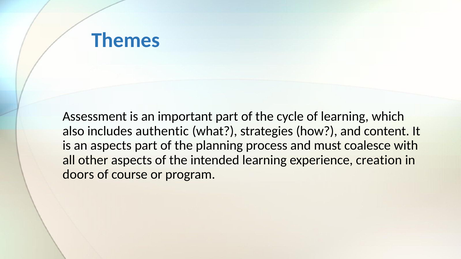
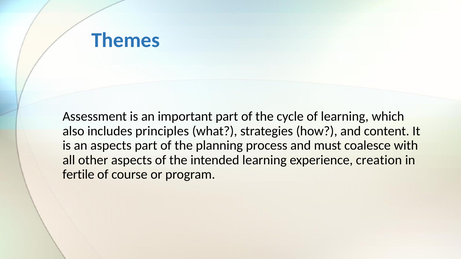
authentic: authentic -> principles (162, 131)
doors: doors -> fertile (78, 175)
